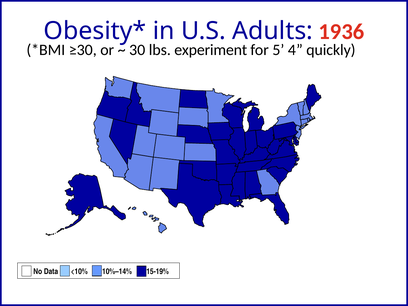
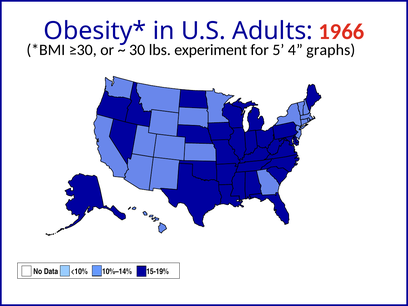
1936: 1936 -> 1966 (341, 32)
quickly: quickly -> graphs (331, 50)
